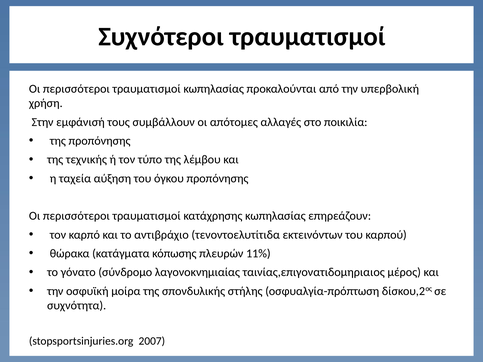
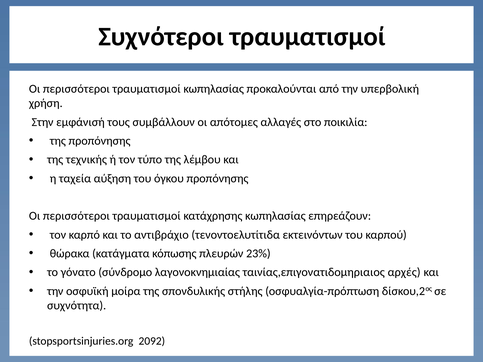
11%: 11% -> 23% (258, 254)
μέρος: μέρος -> αρχές (404, 272)
2007: 2007 -> 2092 (152, 341)
